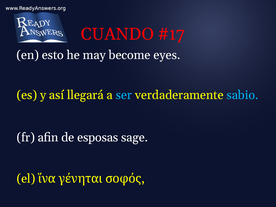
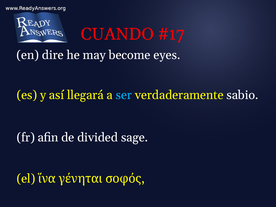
esto: esto -> dire (53, 55)
sabio colour: light blue -> white (242, 95)
esposas: esposas -> divided (98, 138)
